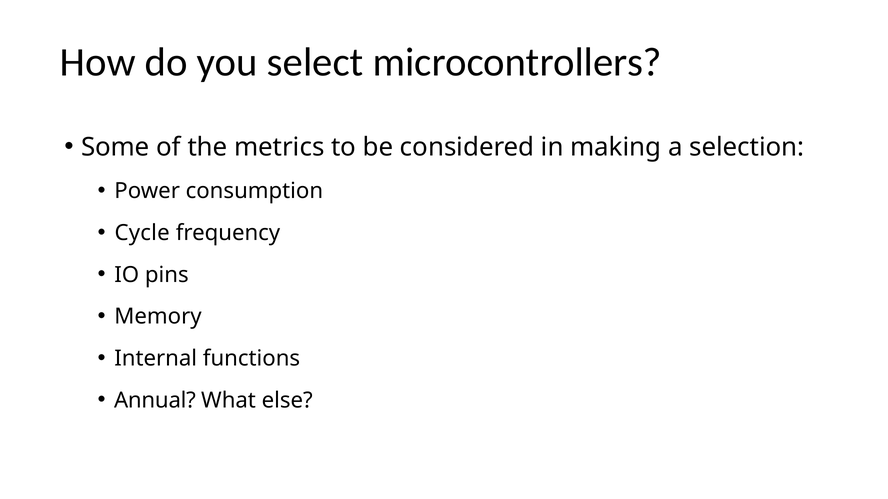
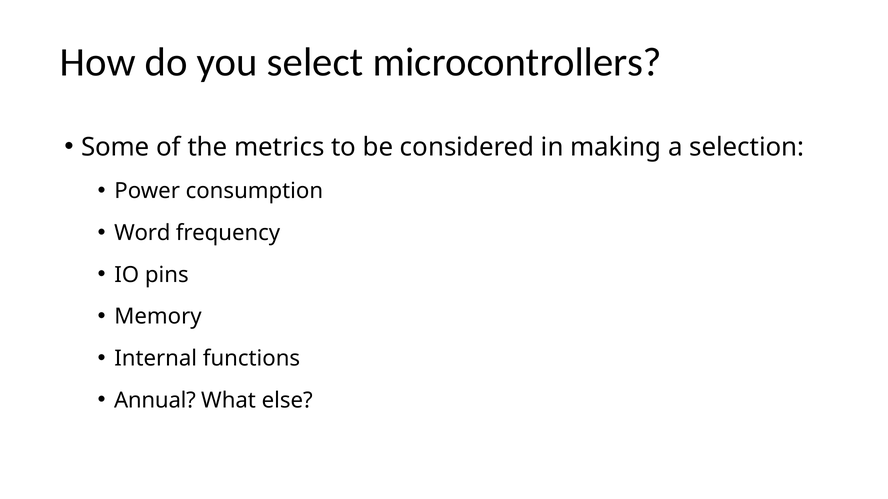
Cycle: Cycle -> Word (142, 233)
